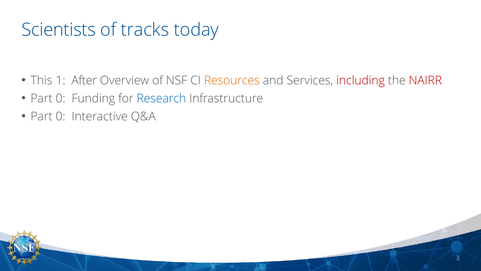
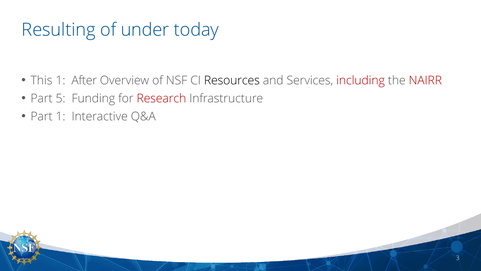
Scientists: Scientists -> Resulting (59, 30)
tracks: tracks -> under (145, 30)
Resources colour: orange -> black (232, 80)
0: 0 -> 5 (61, 98)
Research colour: blue -> red (161, 98)
0: 0 -> 1 (61, 116)
